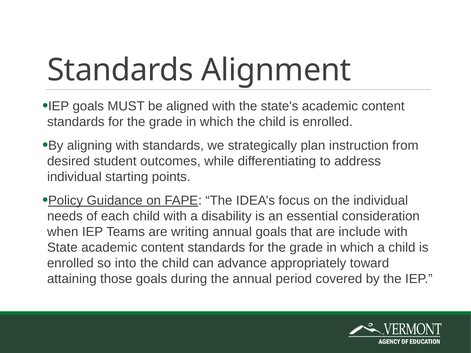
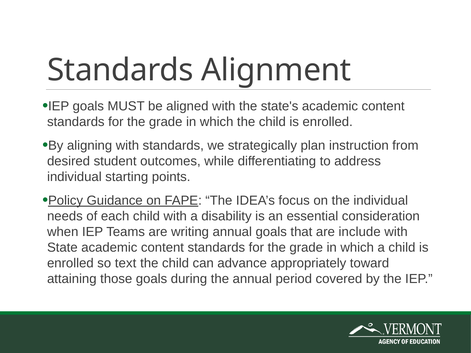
into: into -> text (126, 263)
